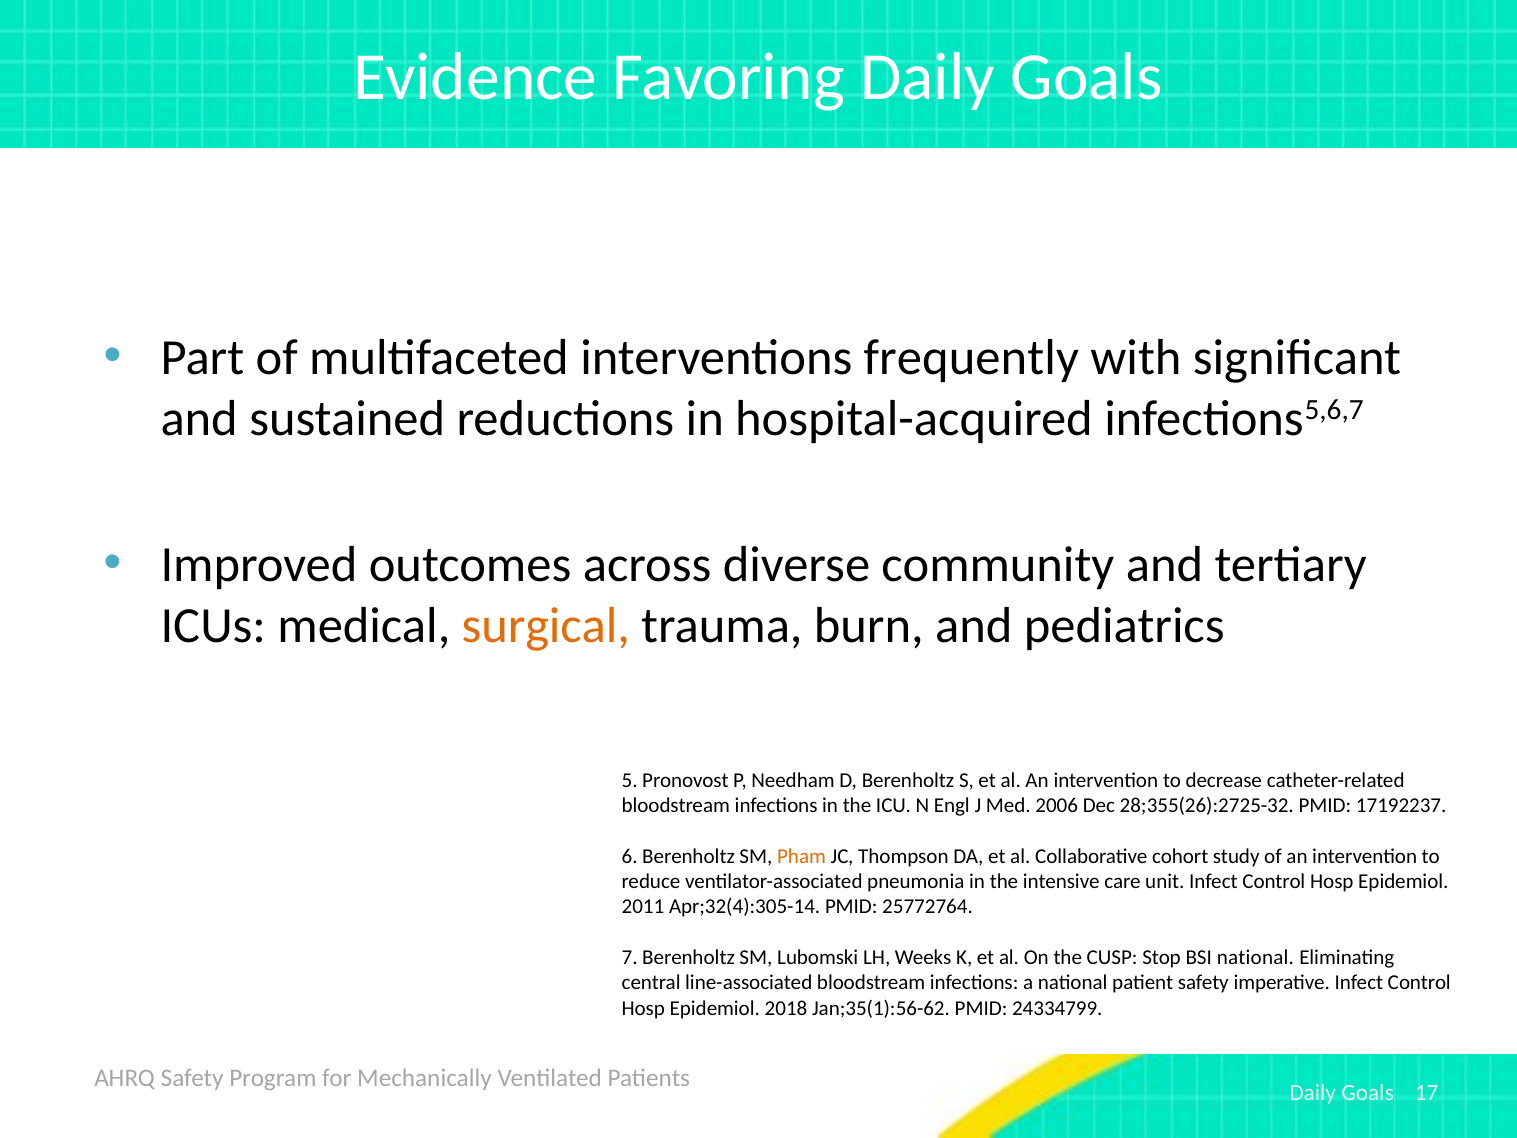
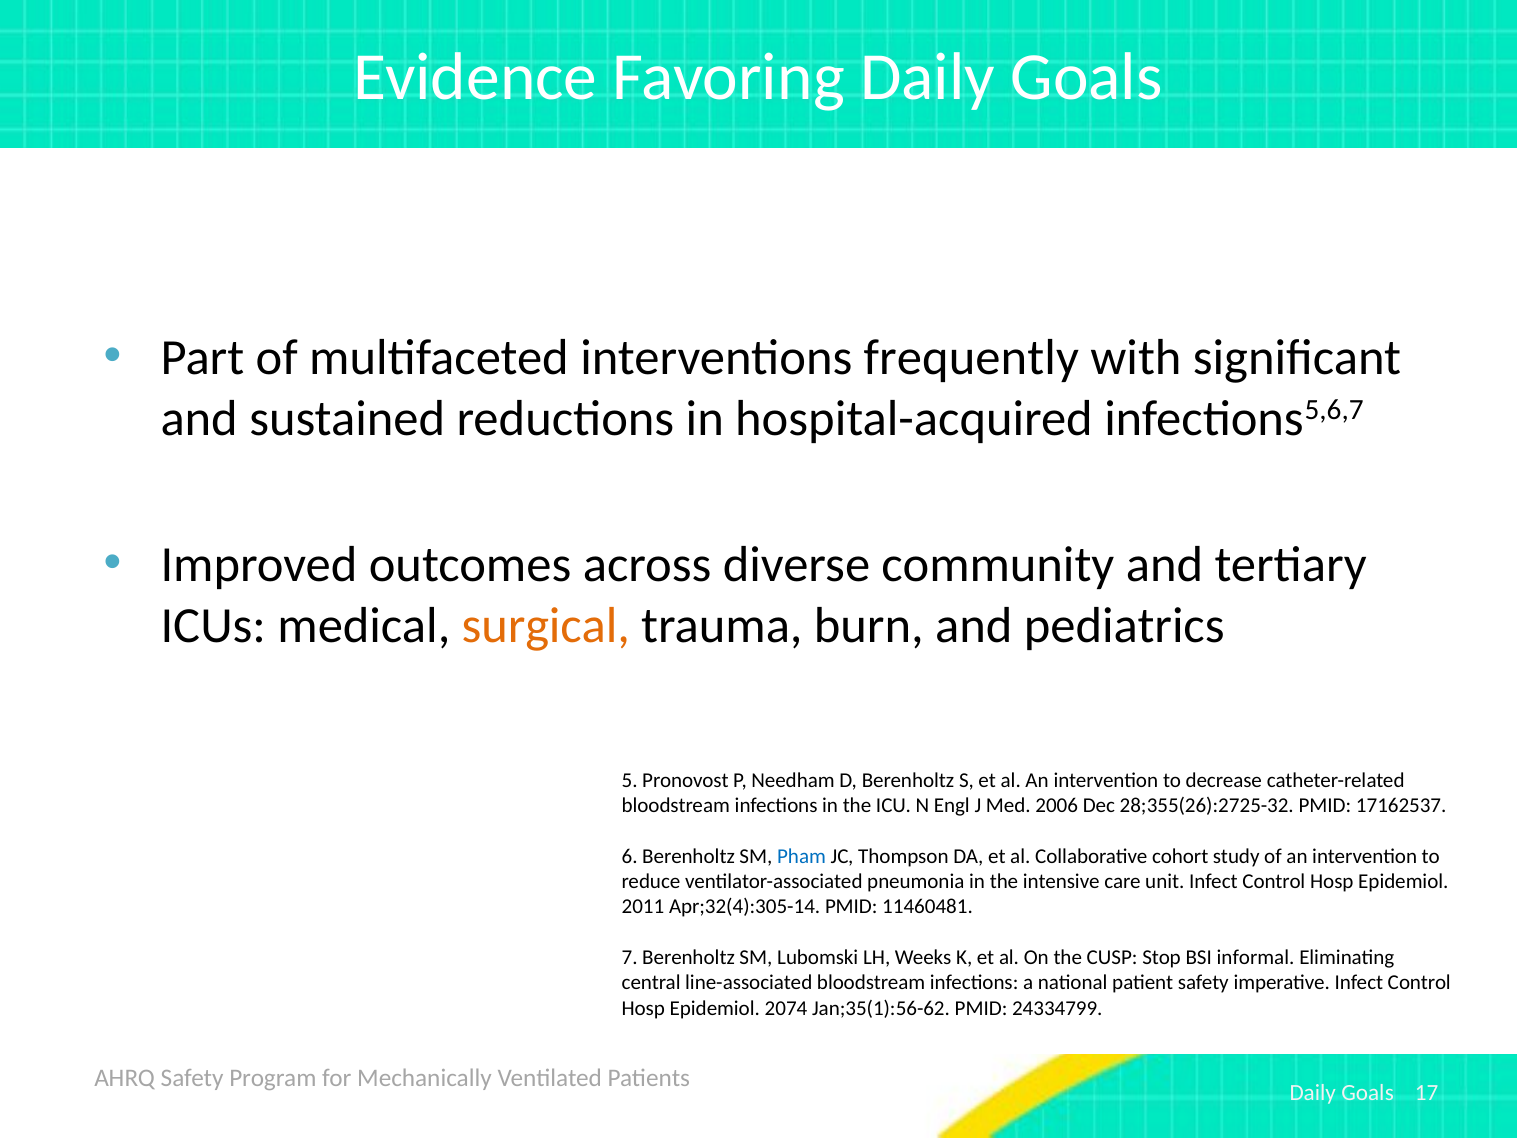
17192237: 17192237 -> 17162537 (1401, 805)
Pham colour: orange -> blue (802, 856)
25772764: 25772764 -> 11460481 (927, 907)
BSI national: national -> informal (1256, 957)
2018: 2018 -> 2074 (786, 1008)
